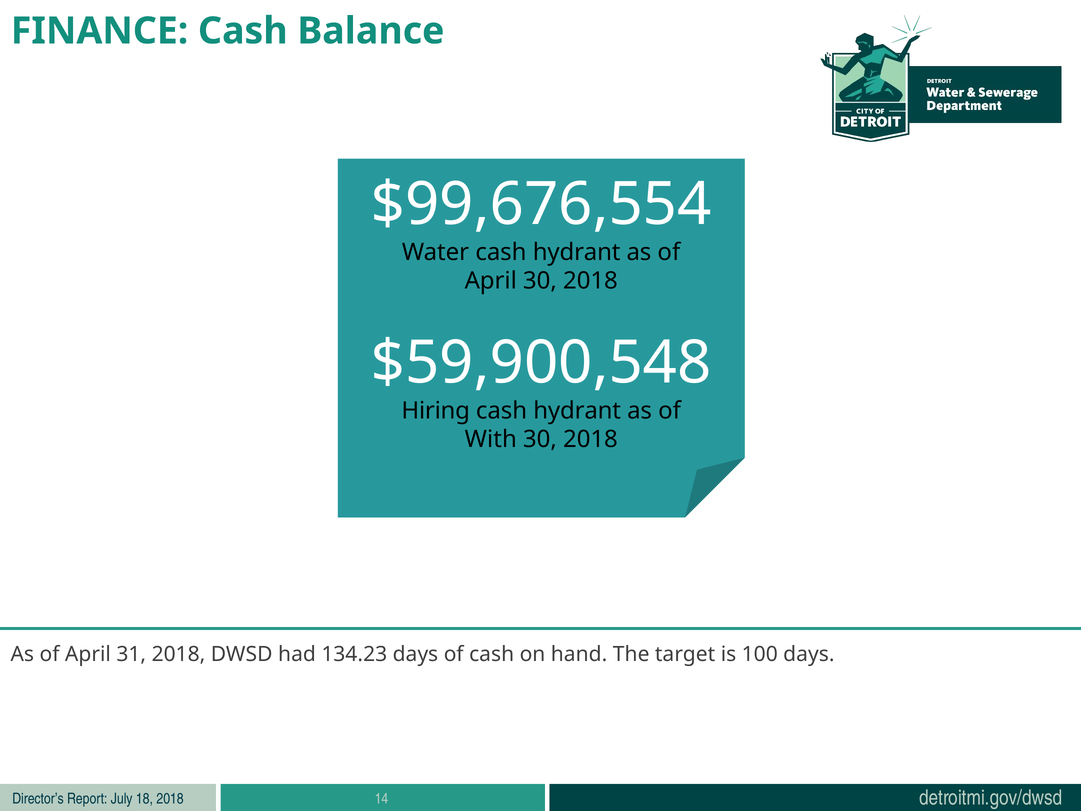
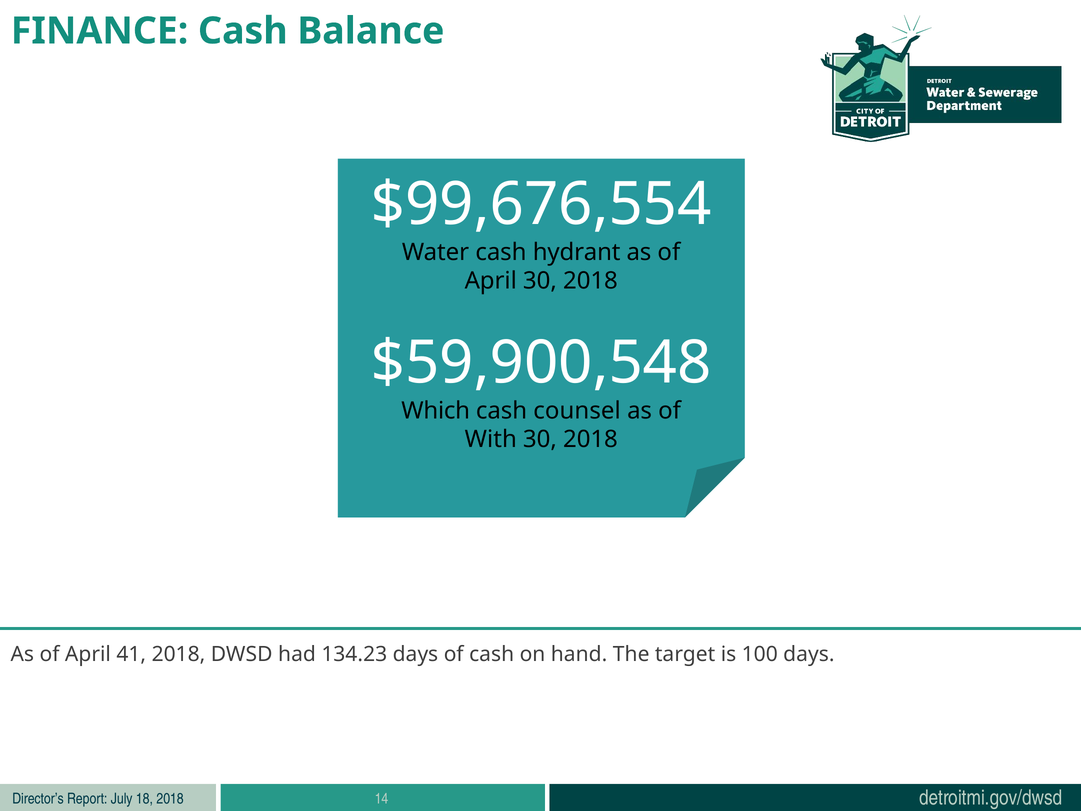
Hiring: Hiring -> Which (436, 411)
hydrant: hydrant -> counsel (577, 411)
31: 31 -> 41 (131, 654)
